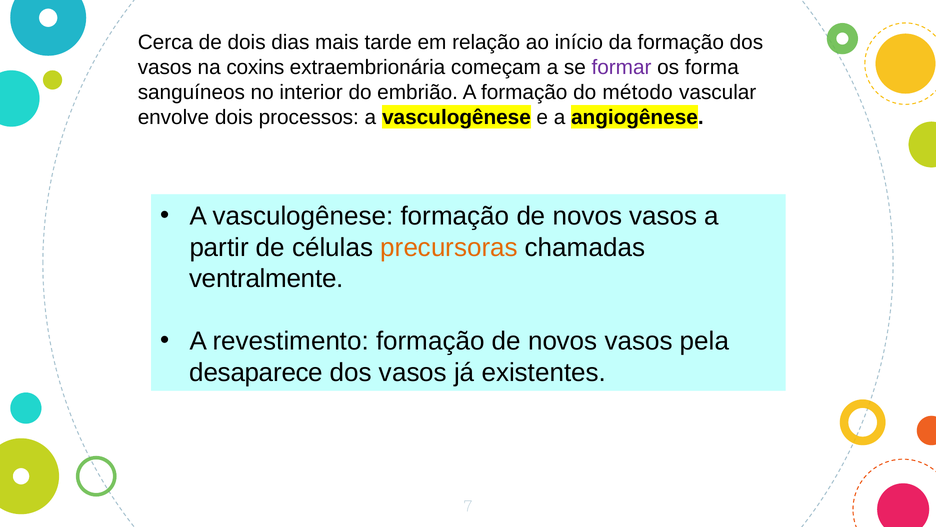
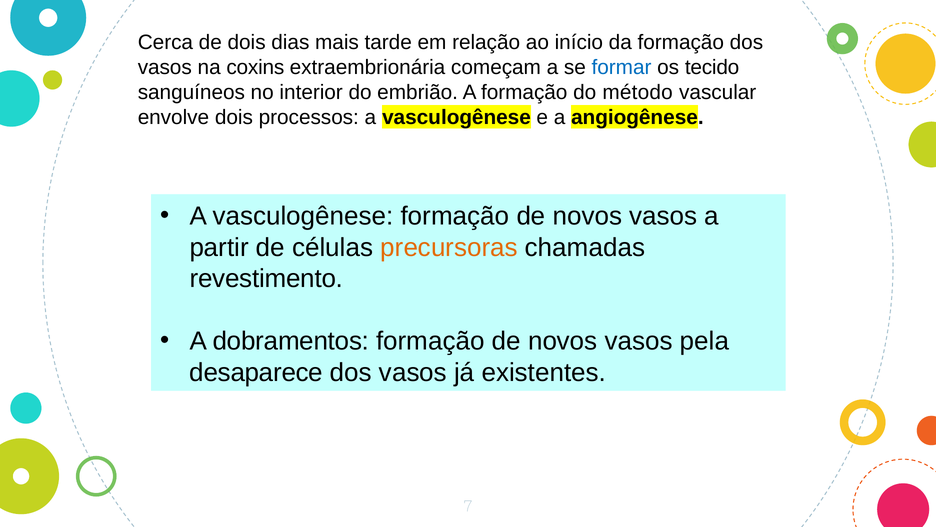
formar colour: purple -> blue (622, 67)
forma: forma -> tecido (712, 67)
ventralmente: ventralmente -> revestimento (266, 278)
revestimento: revestimento -> dobramentos (291, 341)
